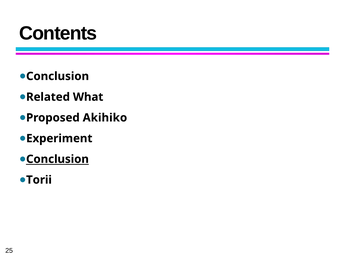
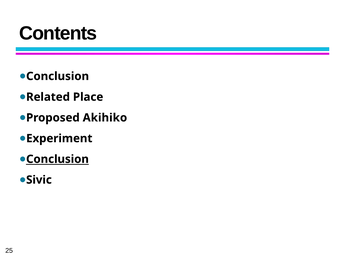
What: What -> Place (88, 97)
Torii: Torii -> Sivic (39, 180)
